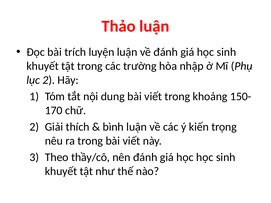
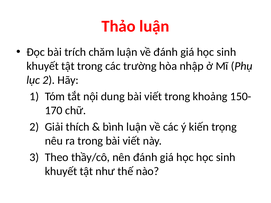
luyện: luyện -> chăm (102, 52)
